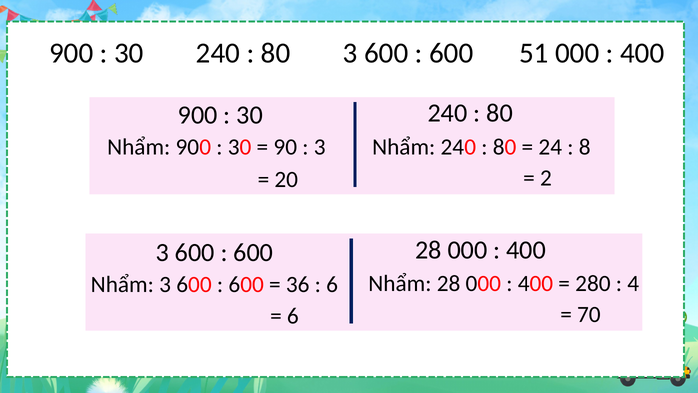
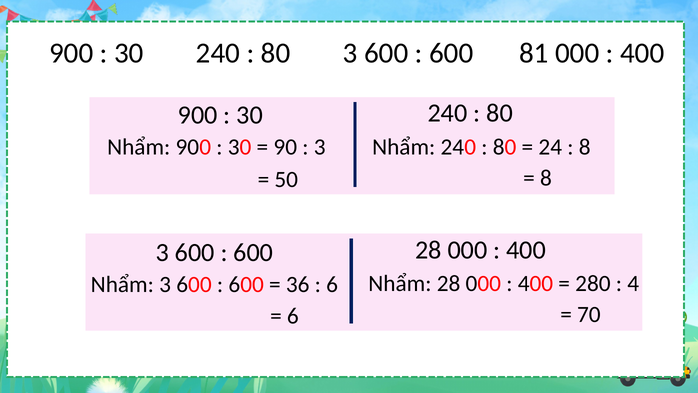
51: 51 -> 81 (534, 53)
2: 2 -> 8 (546, 178)
20: 20 -> 50 (286, 180)
